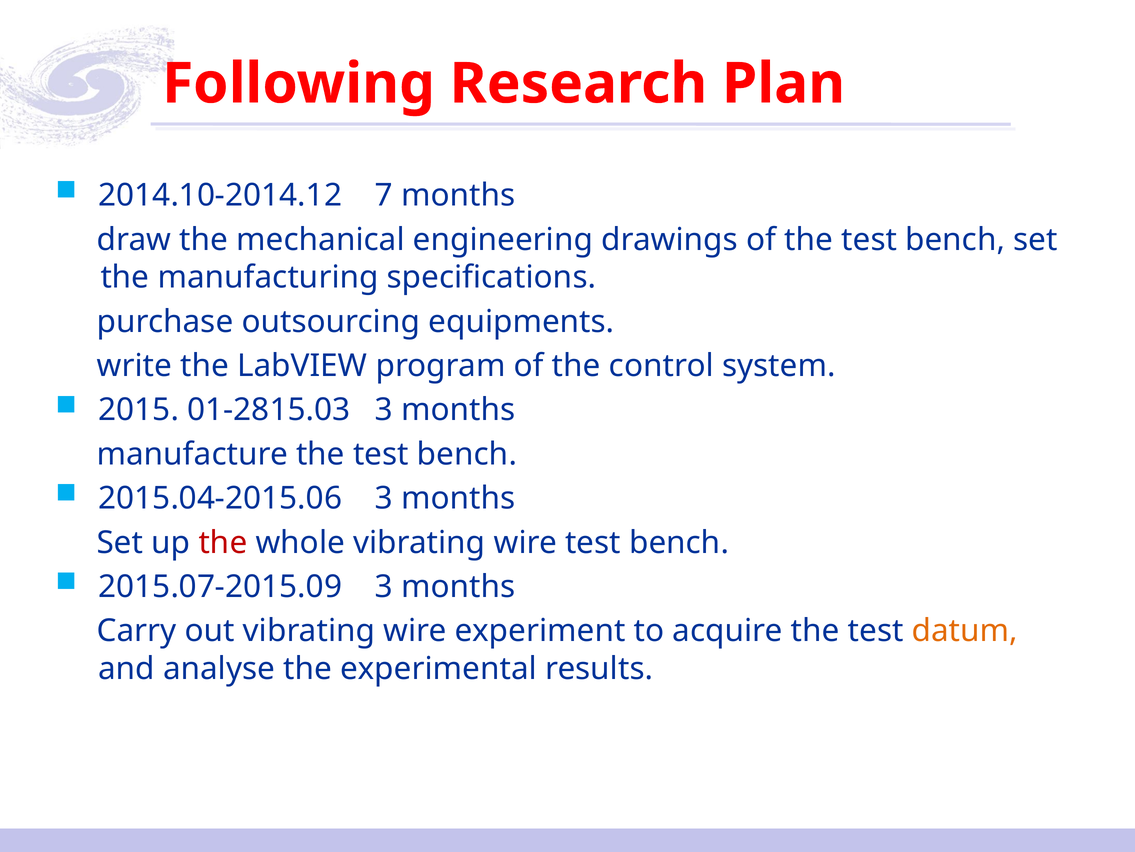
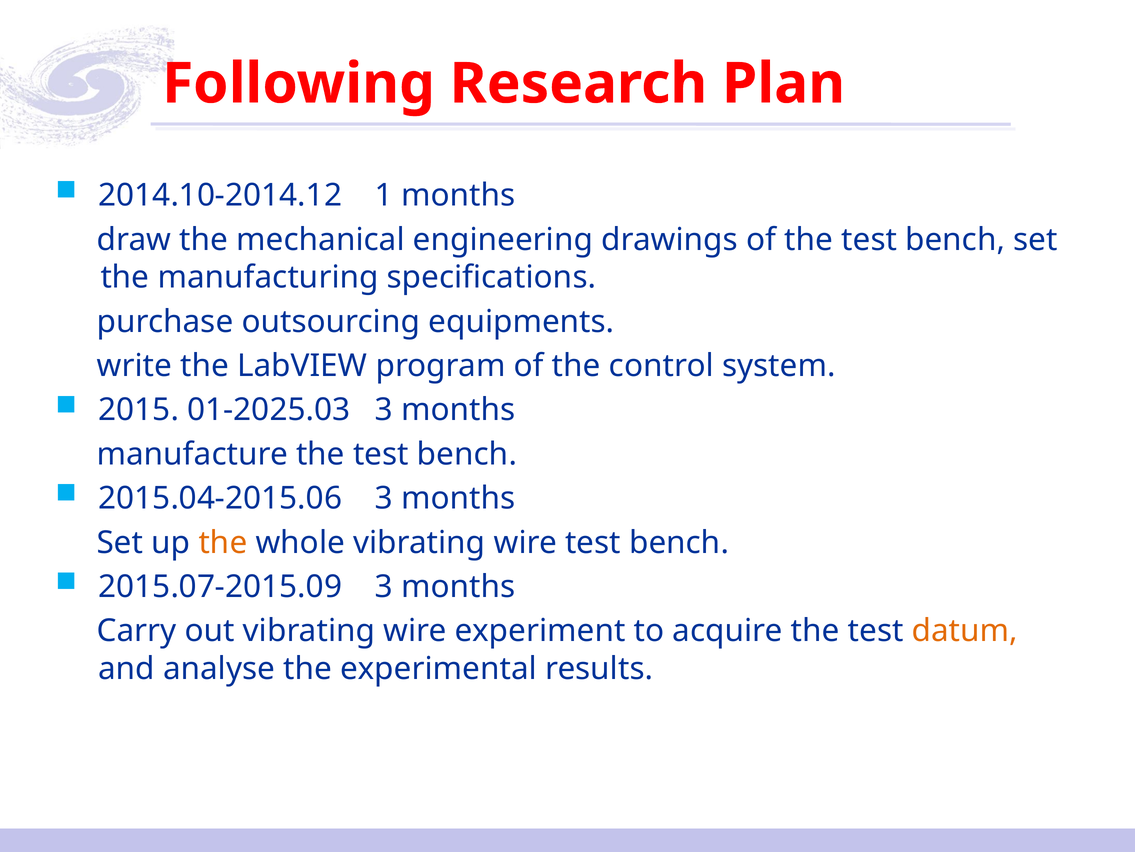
7: 7 -> 1 (384, 195)
01-2815.03: 01-2815.03 -> 01-2025.03 (269, 410)
the colour: red -> orange (223, 542)
